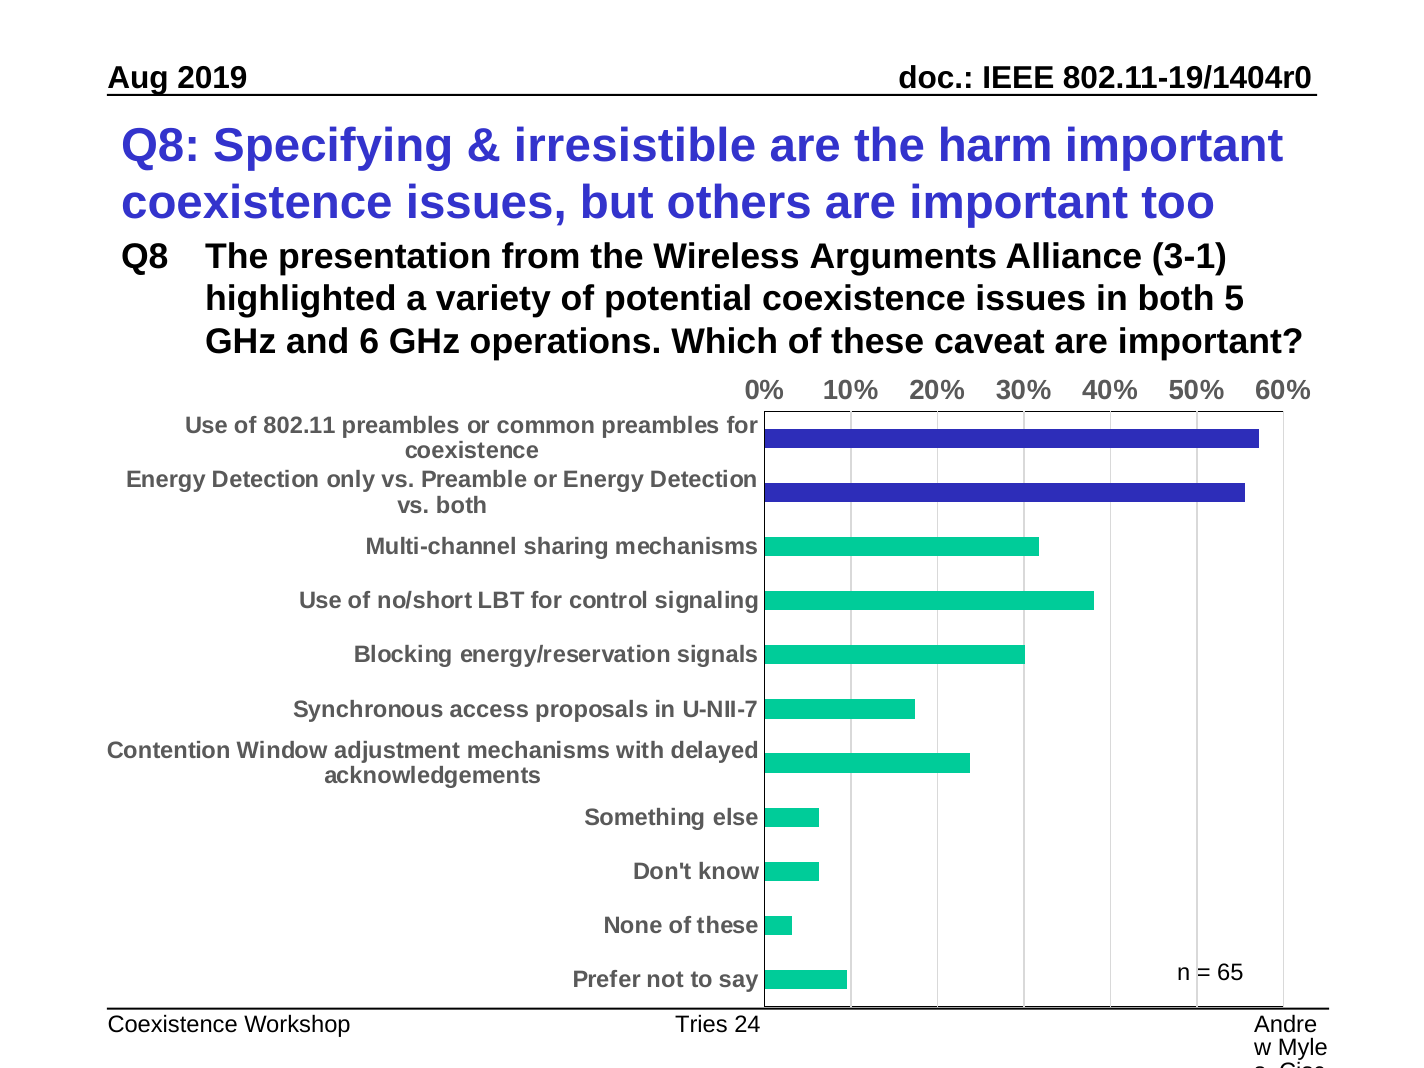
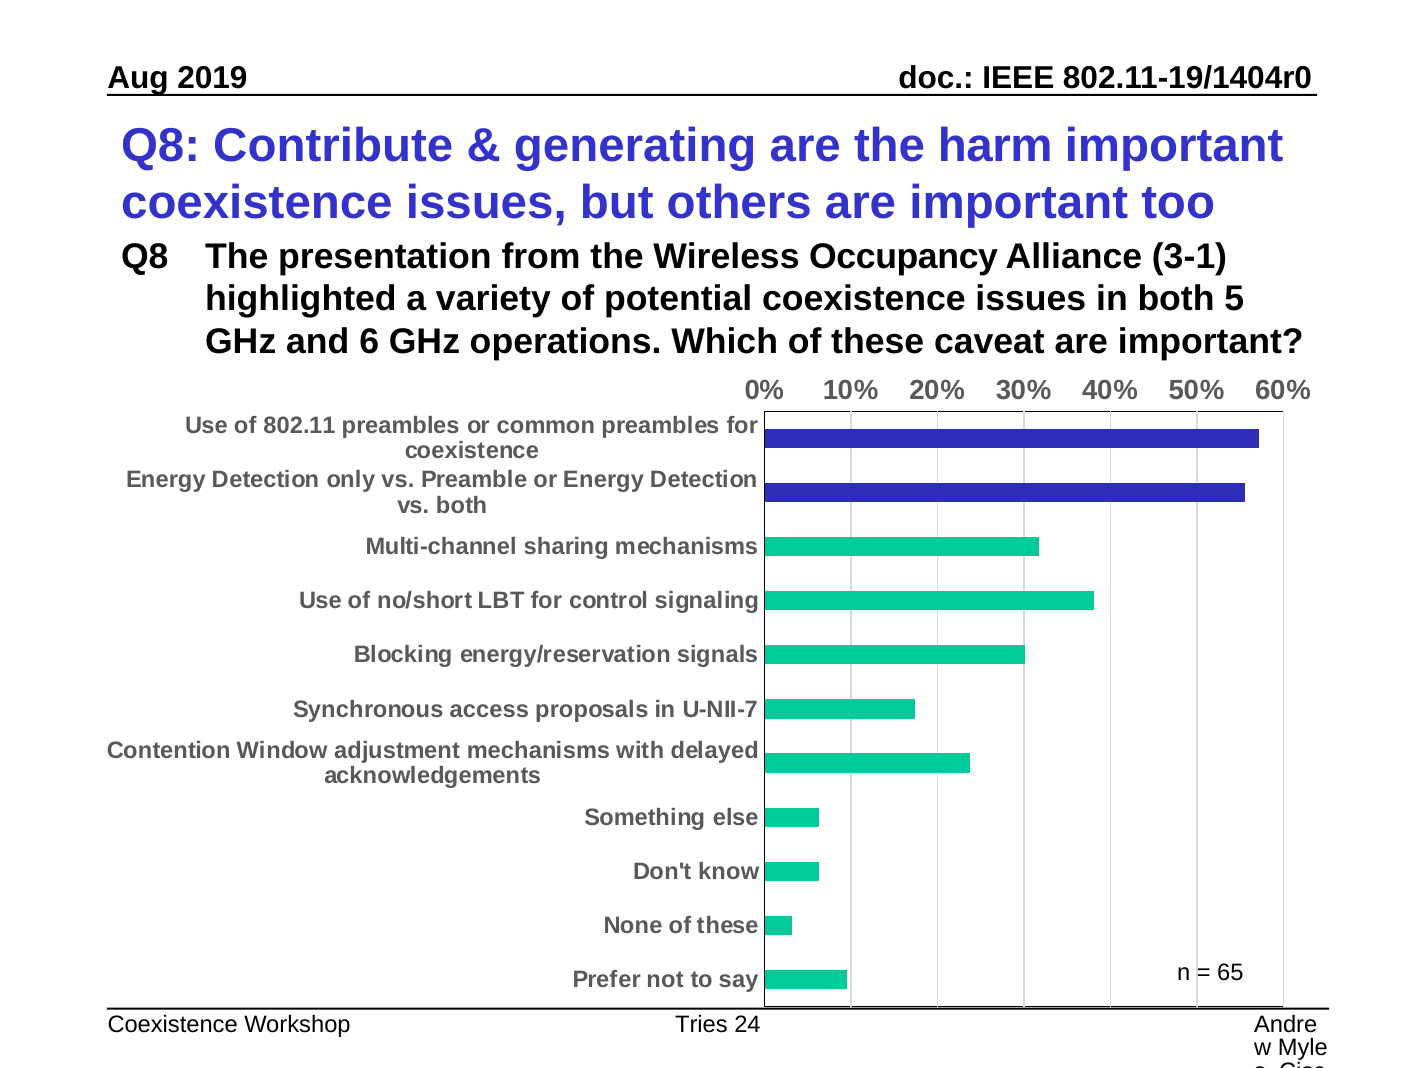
Specifying: Specifying -> Contribute (333, 146)
irresistible: irresistible -> generating (635, 146)
Arguments: Arguments -> Occupancy (904, 257)
